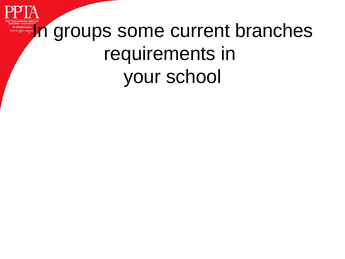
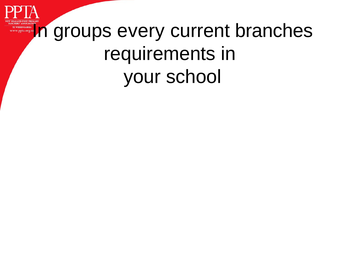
some: some -> every (141, 31)
